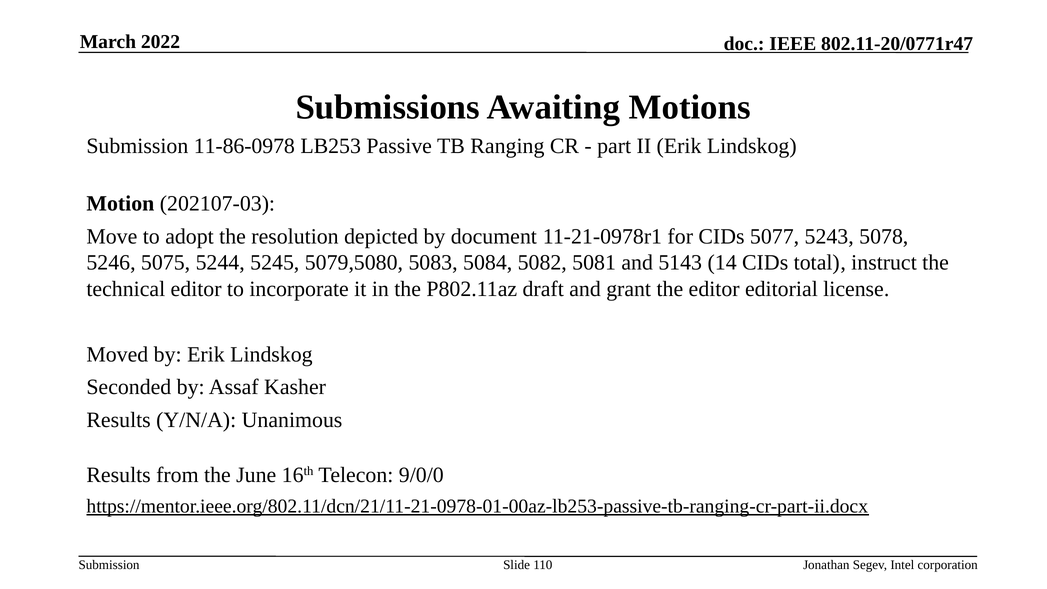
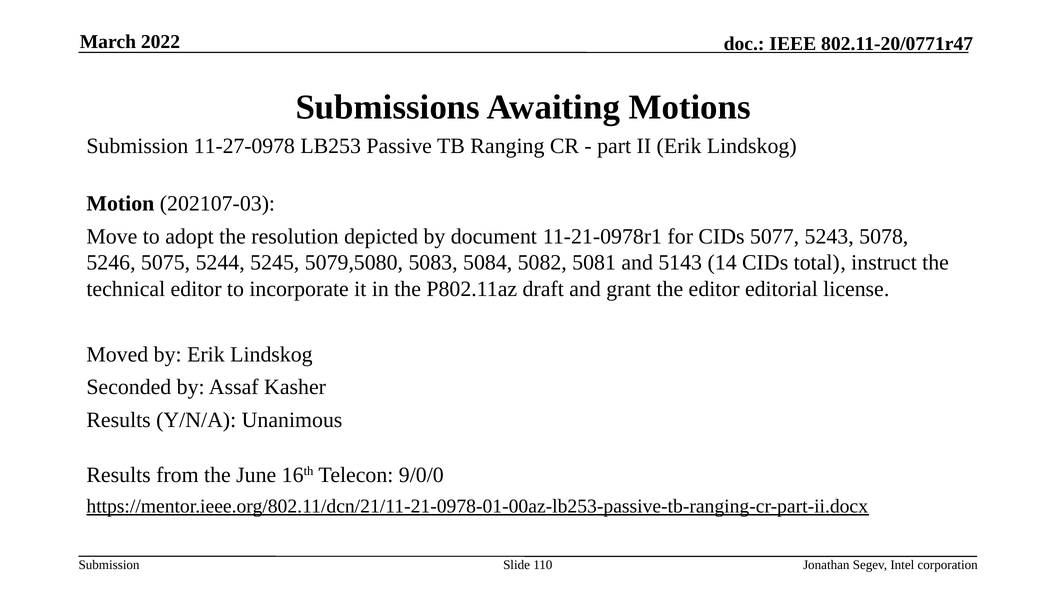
11-86-0978: 11-86-0978 -> 11-27-0978 (244, 146)
